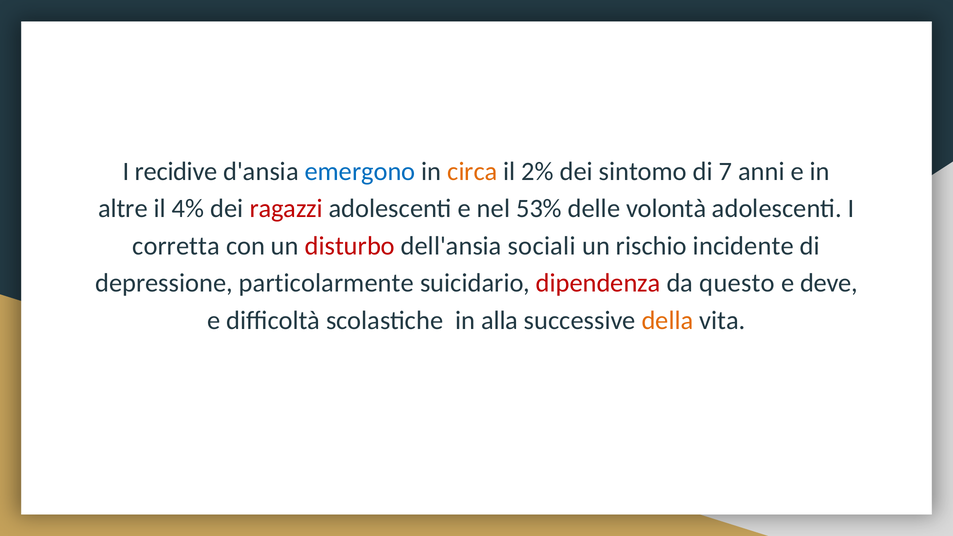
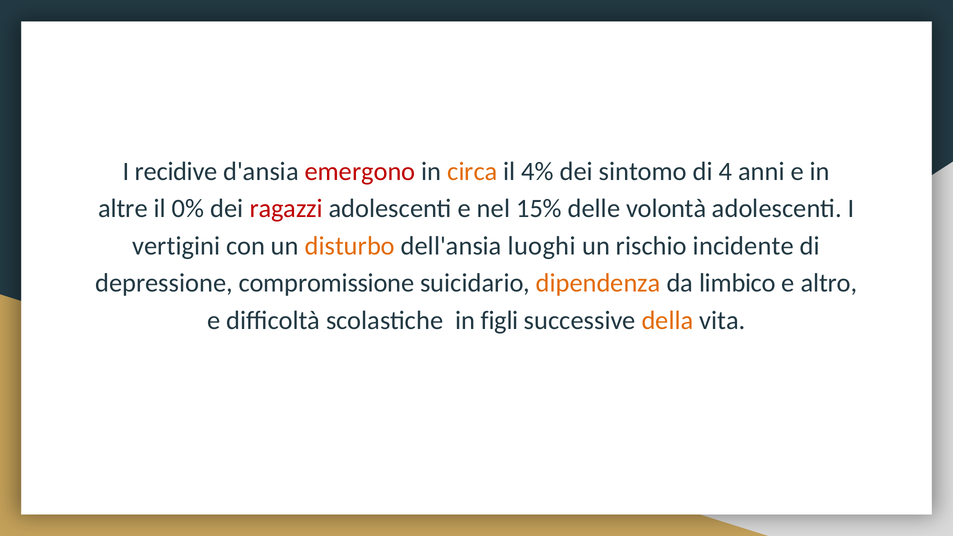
emergono colour: blue -> red (360, 171)
2%: 2% -> 4% (538, 171)
7: 7 -> 4 (725, 171)
4%: 4% -> 0% (188, 209)
53%: 53% -> 15% (539, 209)
corretta: corretta -> vertigini (176, 246)
disturbo colour: red -> orange (350, 246)
sociali: sociali -> luoghi (542, 246)
particolarmente: particolarmente -> compromissione (327, 283)
dipendenza colour: red -> orange (598, 283)
questo: questo -> limbico (737, 283)
deve: deve -> altro (829, 283)
alla: alla -> figli (500, 320)
